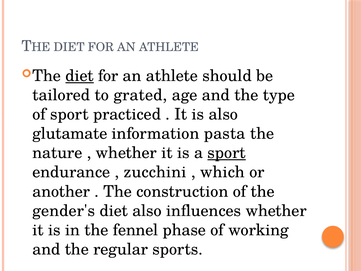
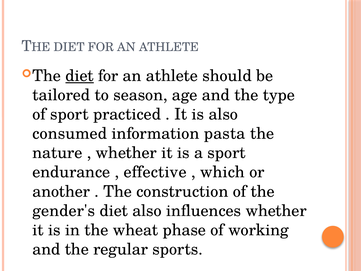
grated: grated -> season (140, 95)
glutamate: glutamate -> consumed (70, 134)
sport underline: present -> none (227, 153)
zucchini: zucchini -> effective (155, 172)
fennel: fennel -> wheat (136, 230)
